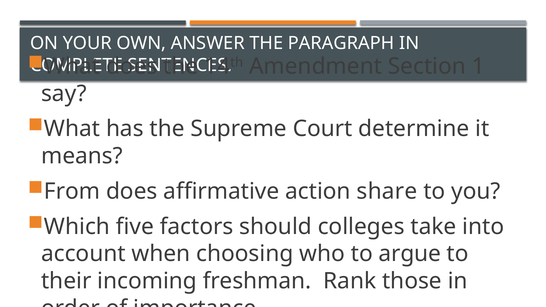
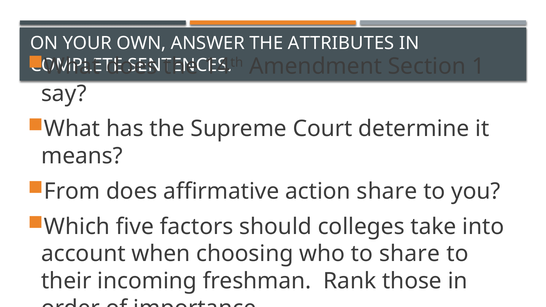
PARAGRAPH: PARAGRAPH -> ATTRIBUTES (341, 43)
to argue: argue -> share (410, 254)
